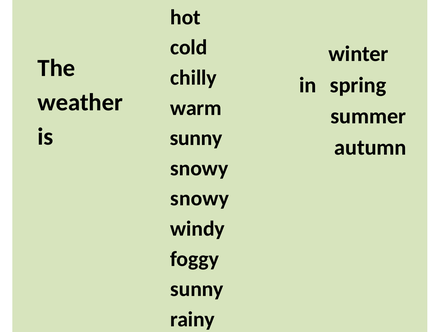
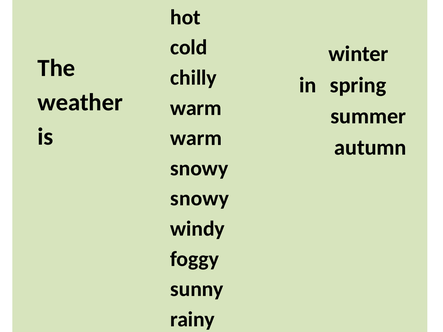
sunny: sunny -> warm (196, 138)
